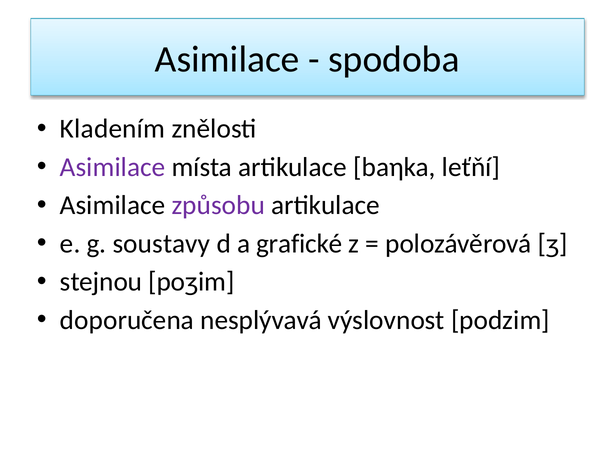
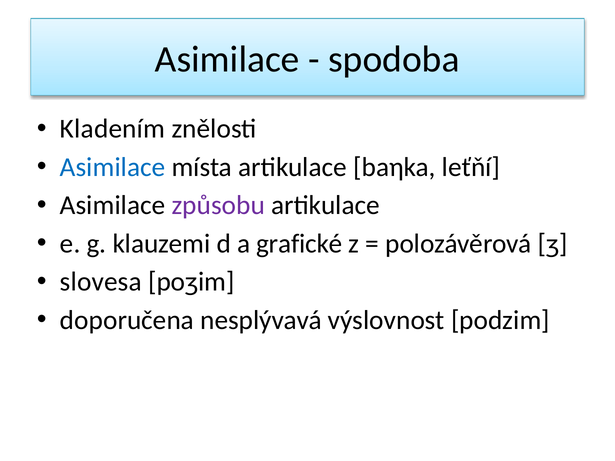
Asimilace colour: purple -> blue (113, 167)
soustavy: soustavy -> klauzemi (162, 244)
stejnou: stejnou -> slovesa (101, 282)
